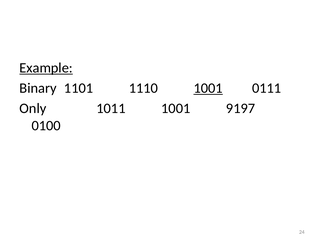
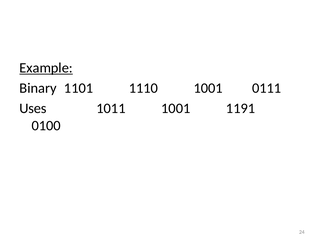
1001 underline: present -> none (208, 88)
Only: Only -> Uses (33, 108)
9197: 9197 -> 1191 (241, 108)
